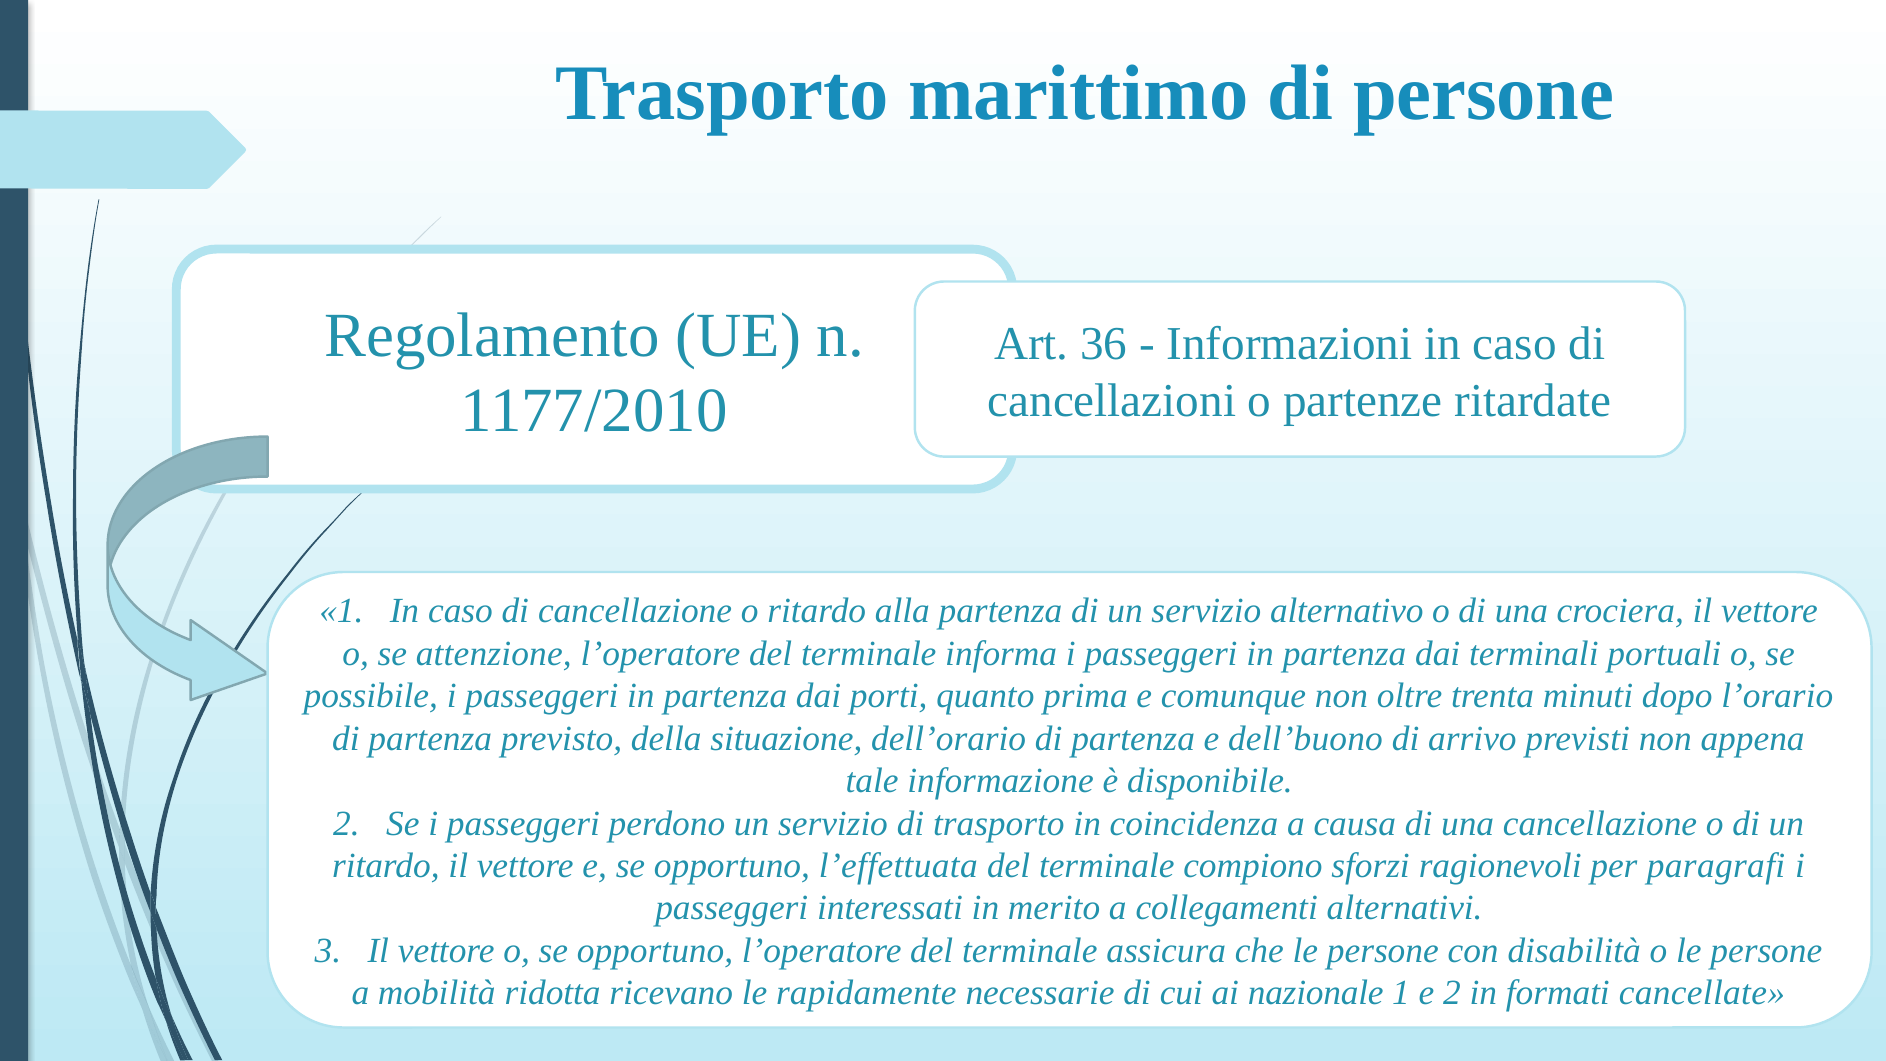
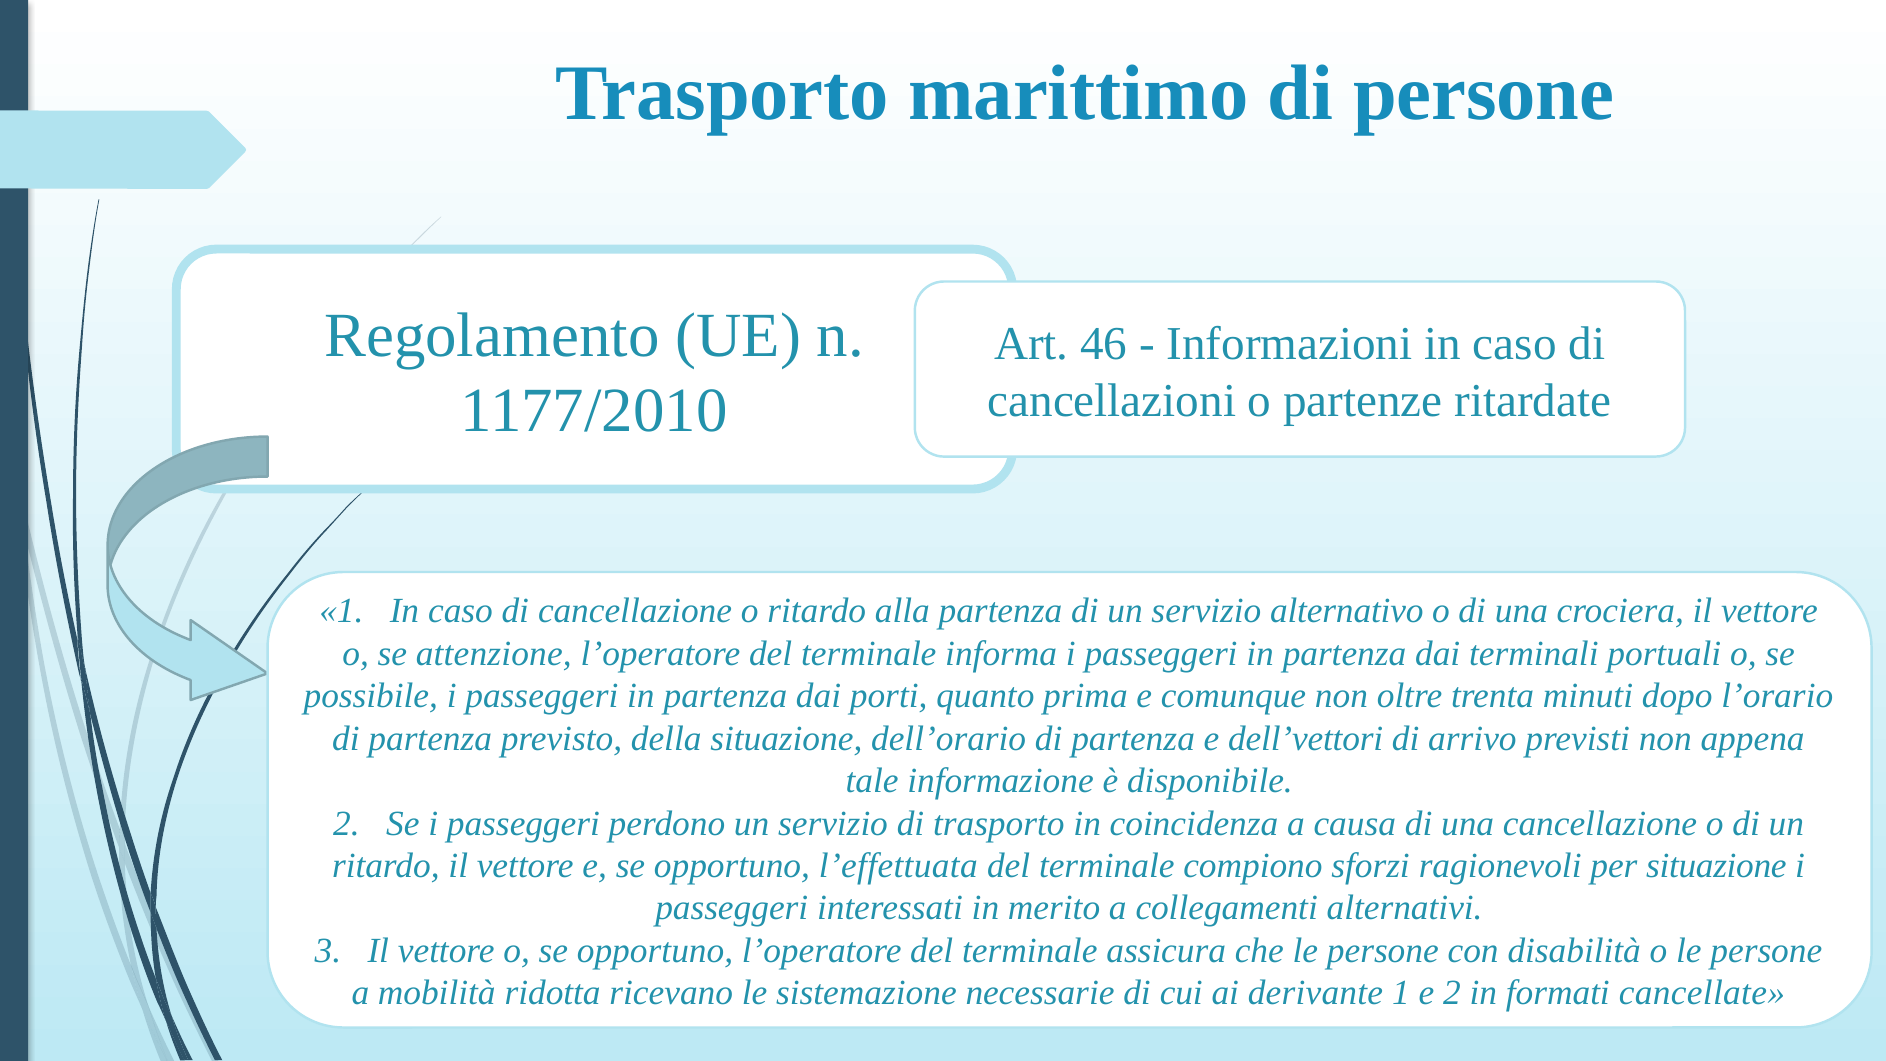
36: 36 -> 46 (1104, 344)
dell’buono: dell’buono -> dell’vettori (1306, 738)
per paragrafi: paragrafi -> situazione (1716, 866)
rapidamente: rapidamente -> sistemazione (866, 993)
nazionale: nazionale -> derivante (1315, 993)
